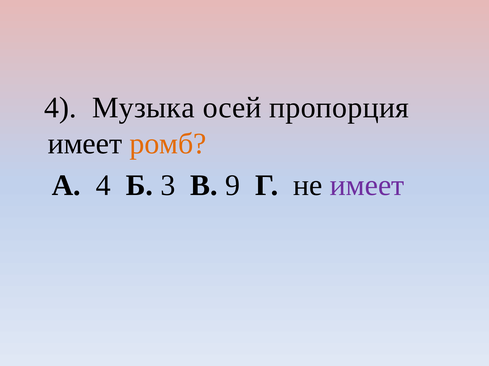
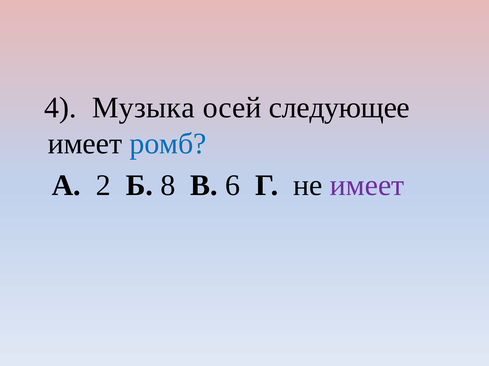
пропорция: пропорция -> следующее (339, 108)
ромб colour: orange -> blue (168, 144)
А 4: 4 -> 2 (103, 186)
3: 3 -> 8 (168, 186)
9: 9 -> 6 (233, 186)
